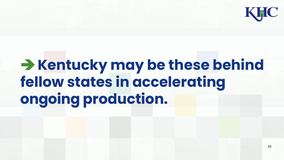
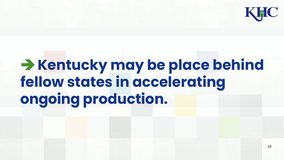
these: these -> place (189, 65)
